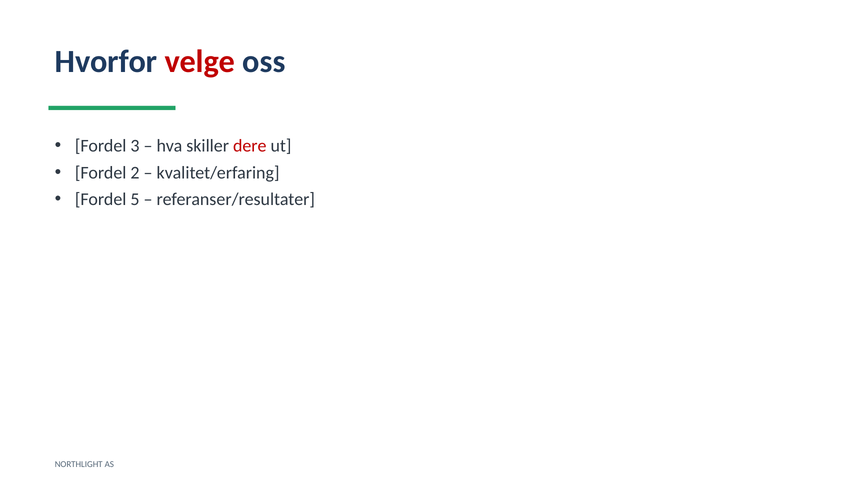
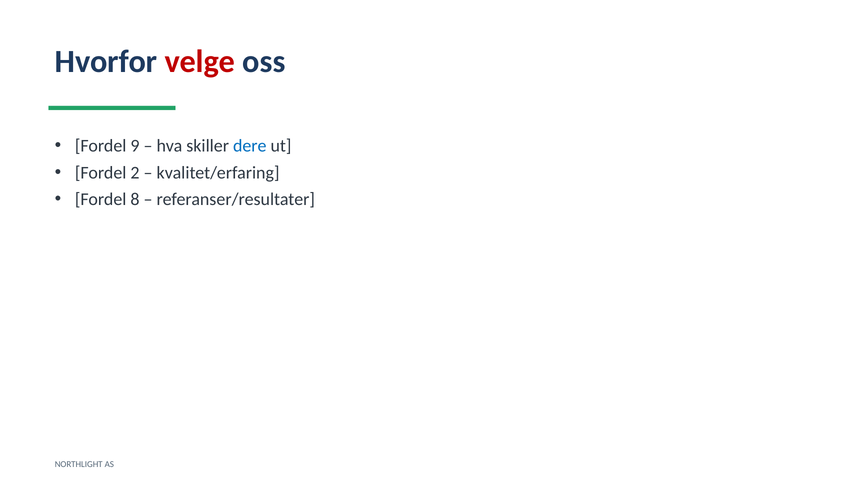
3: 3 -> 9 (135, 146)
dere colour: red -> blue (250, 146)
5: 5 -> 8 (135, 200)
